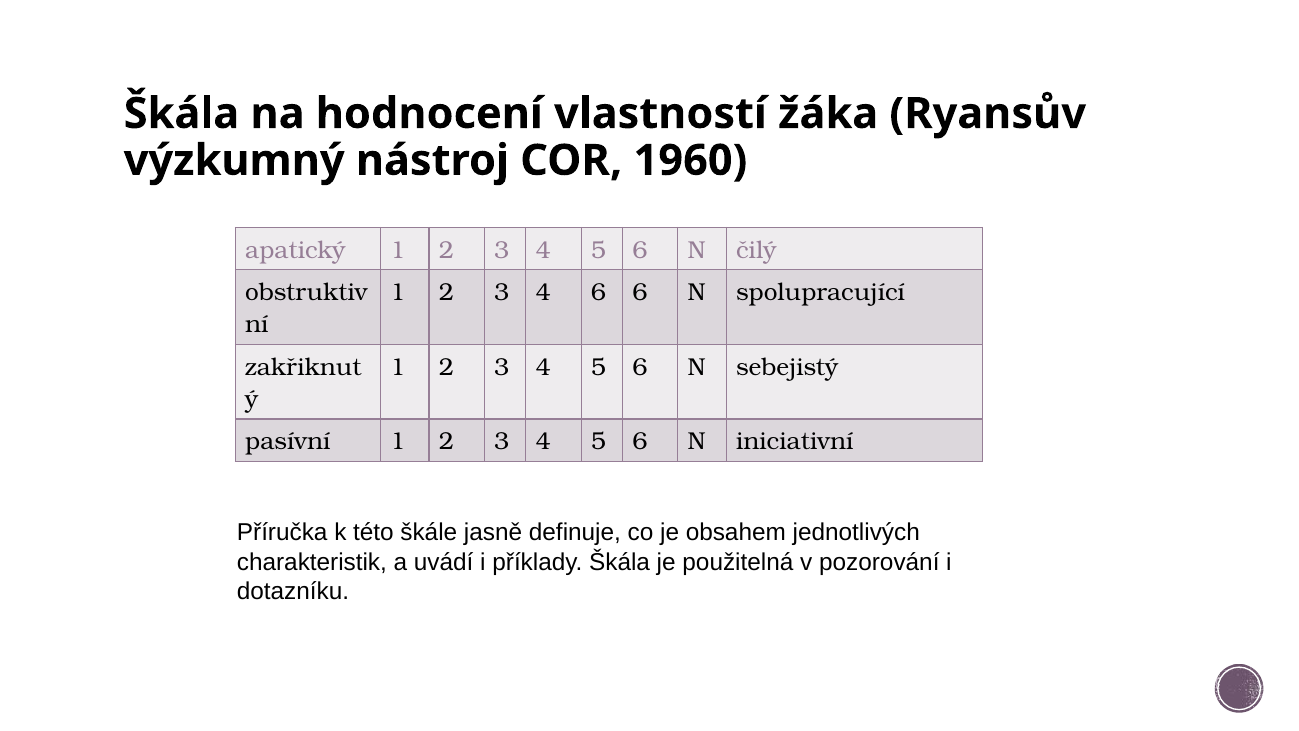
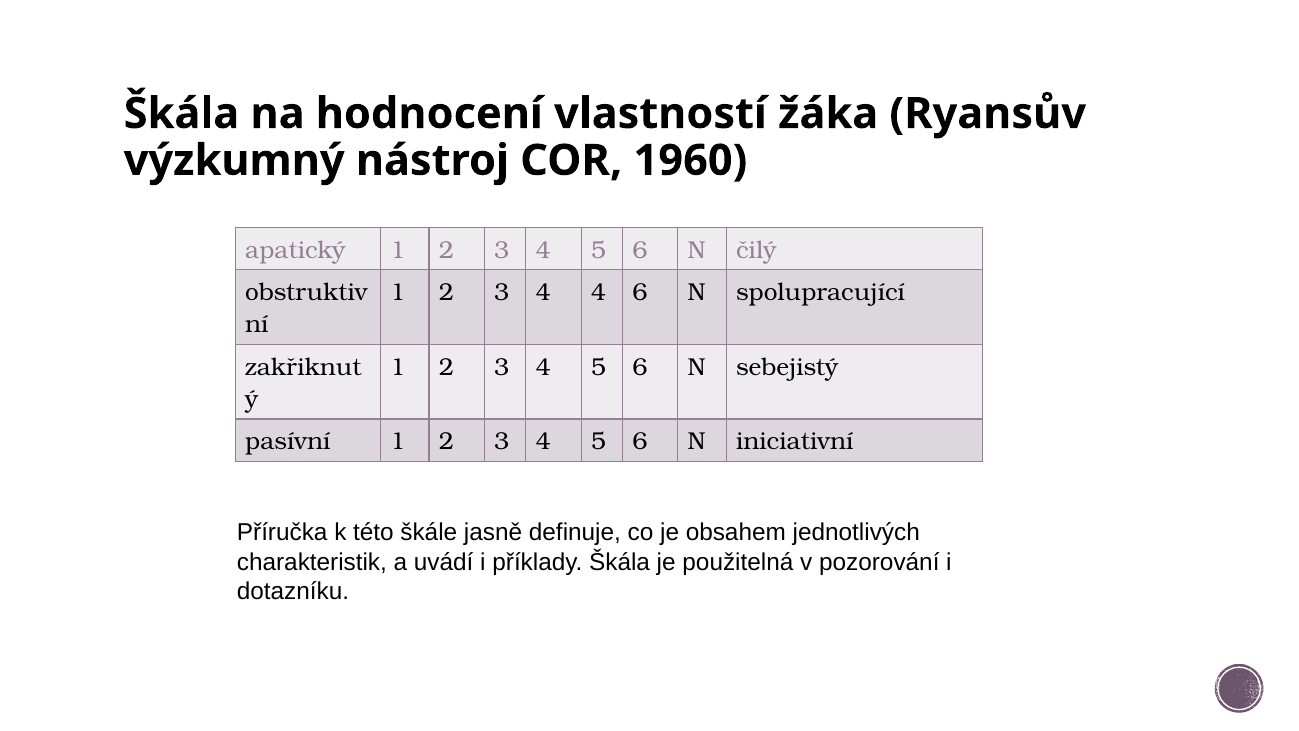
4 6: 6 -> 4 (598, 292)
